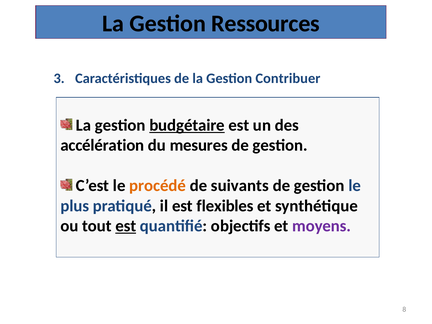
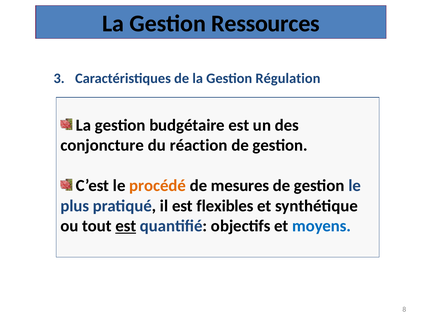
Contribuer: Contribuer -> Régulation (288, 79)
budgétaire underline: present -> none (187, 125)
accélération: accélération -> conjoncture (102, 145)
mesures: mesures -> réaction (199, 145)
suivants: suivants -> mesures (240, 186)
moyens colour: purple -> blue (322, 226)
